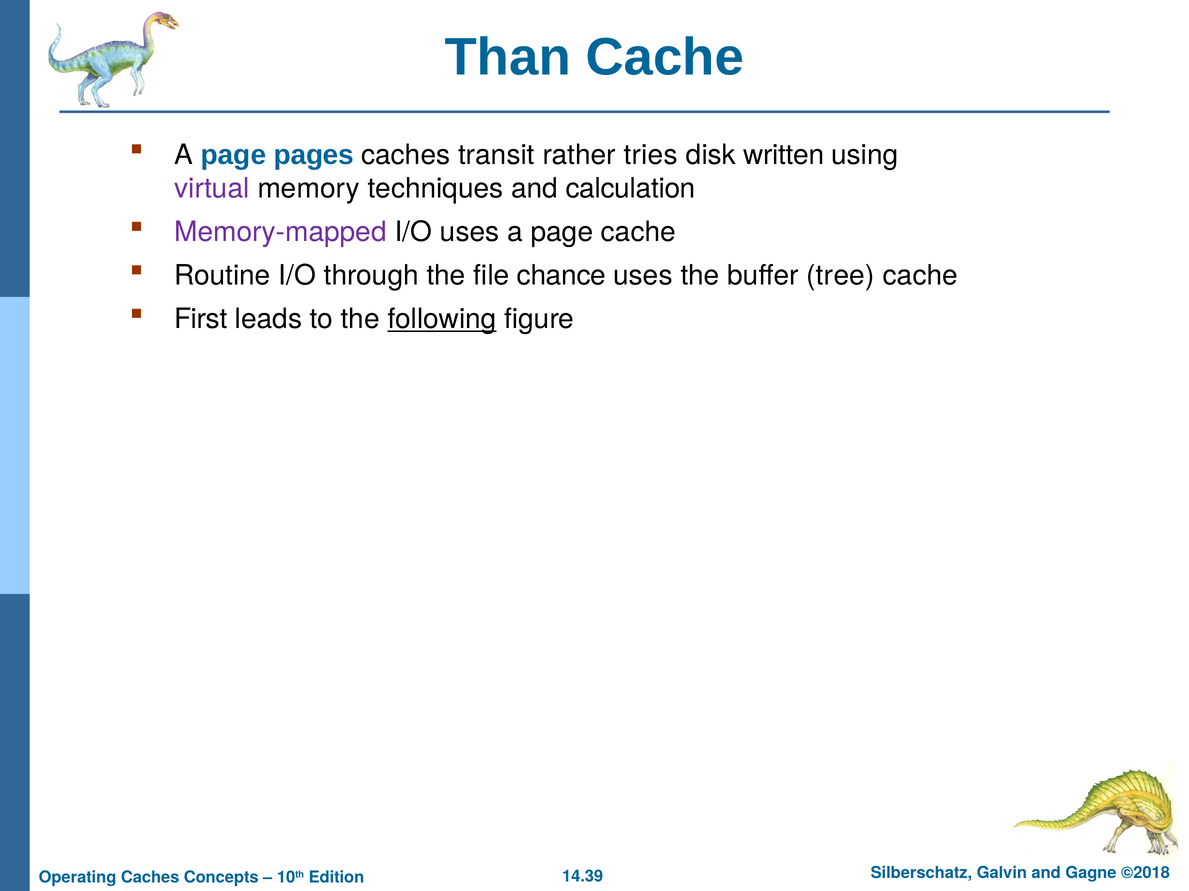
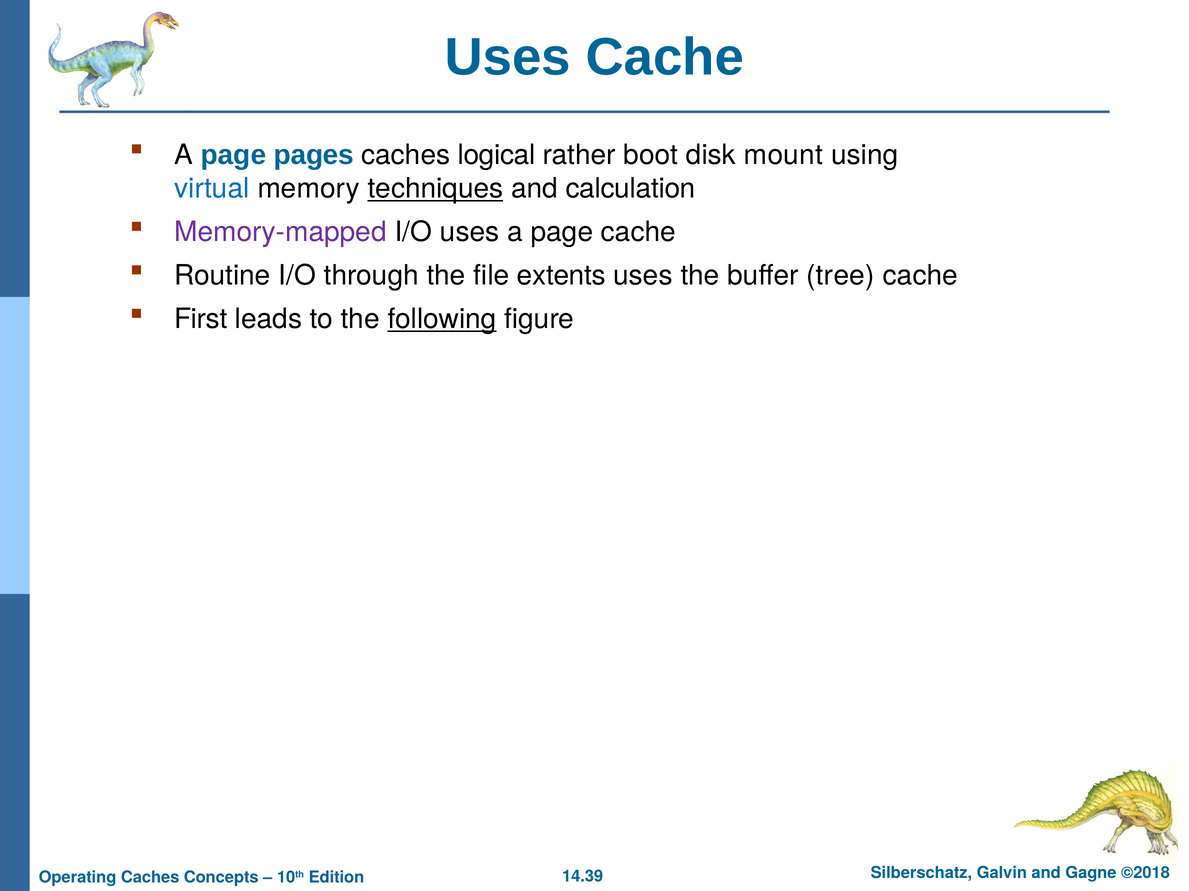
Than: Than -> Uses (508, 58)
transit: transit -> logical (497, 155)
tries: tries -> boot (651, 155)
written: written -> mount (783, 155)
virtual colour: purple -> blue (212, 189)
techniques underline: none -> present (435, 189)
chance: chance -> extents (561, 276)
